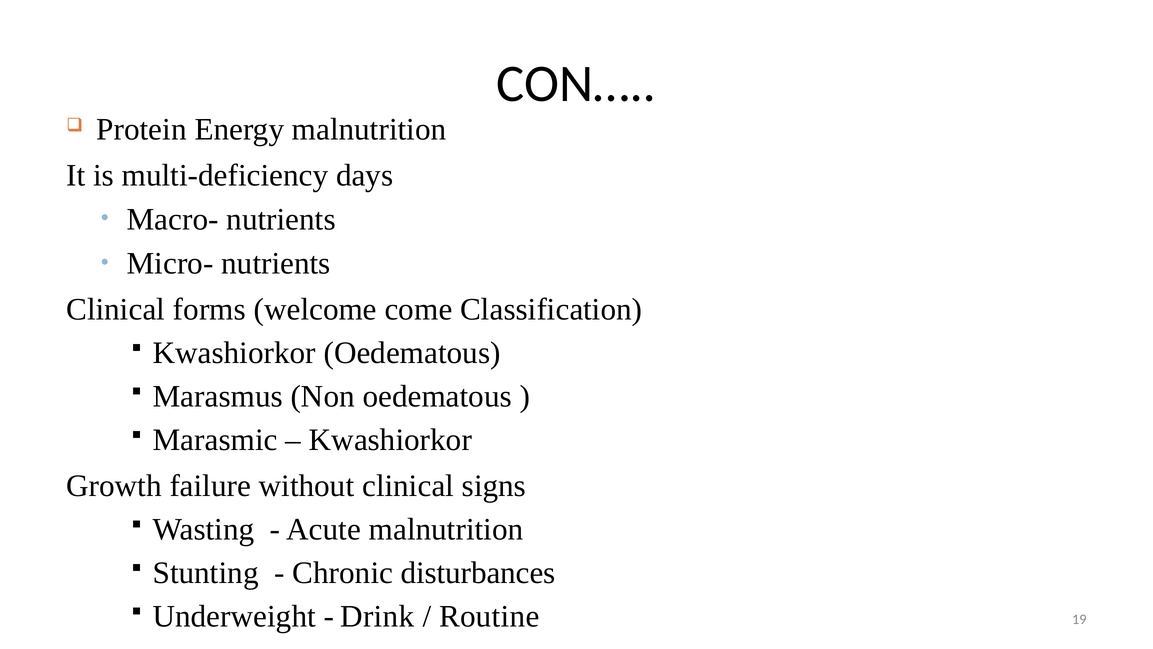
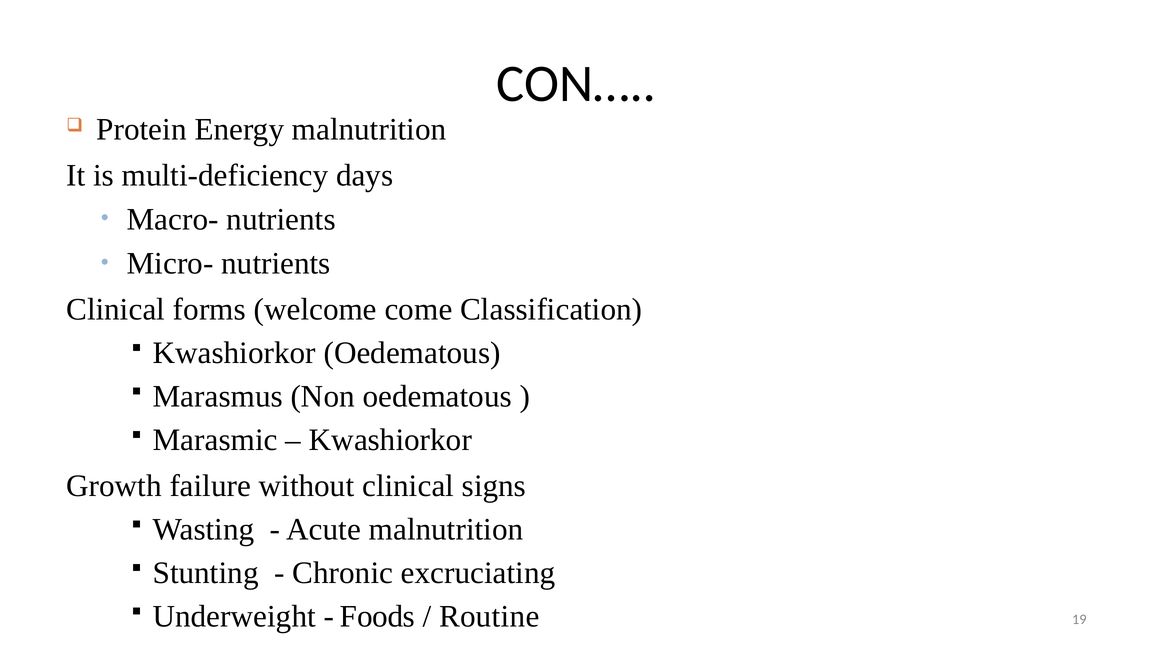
disturbances: disturbances -> excruciating (478, 572)
Drink: Drink -> Foods (378, 616)
